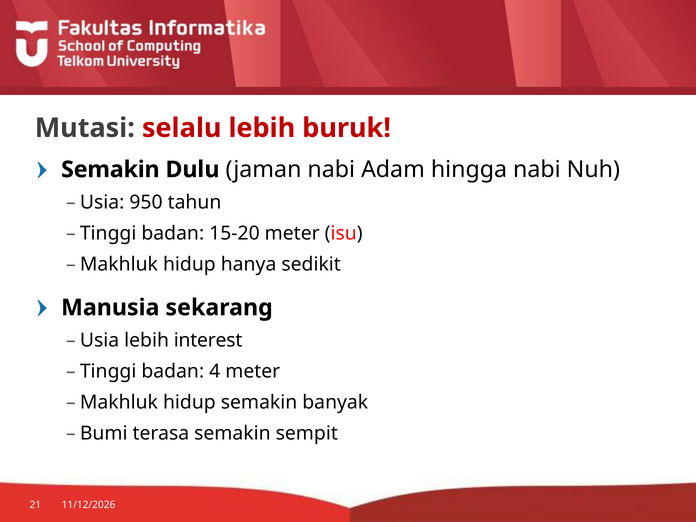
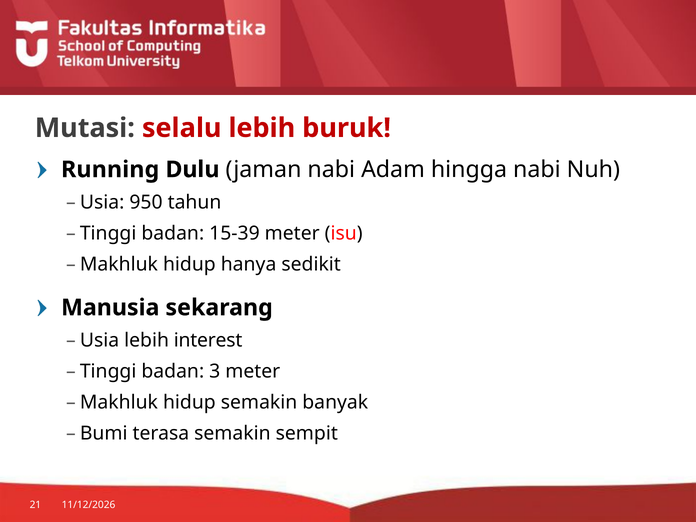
Semakin: Semakin -> Running (110, 170)
15-20: 15-20 -> 15-39 (234, 233)
4: 4 -> 3 (215, 372)
